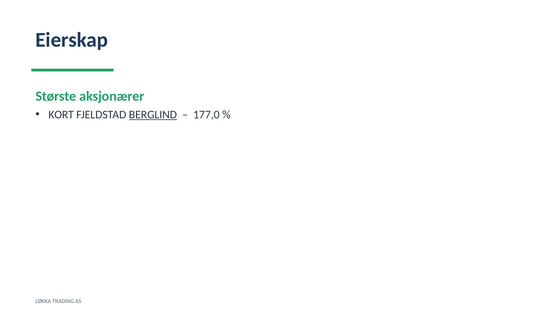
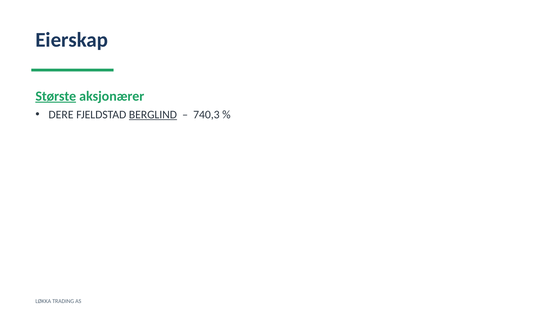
Største underline: none -> present (56, 96)
KORT: KORT -> DERE (61, 115)
177,0: 177,0 -> 740,3 (206, 115)
